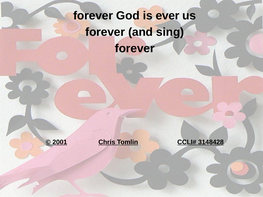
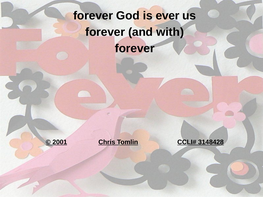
sing: sing -> with (170, 32)
